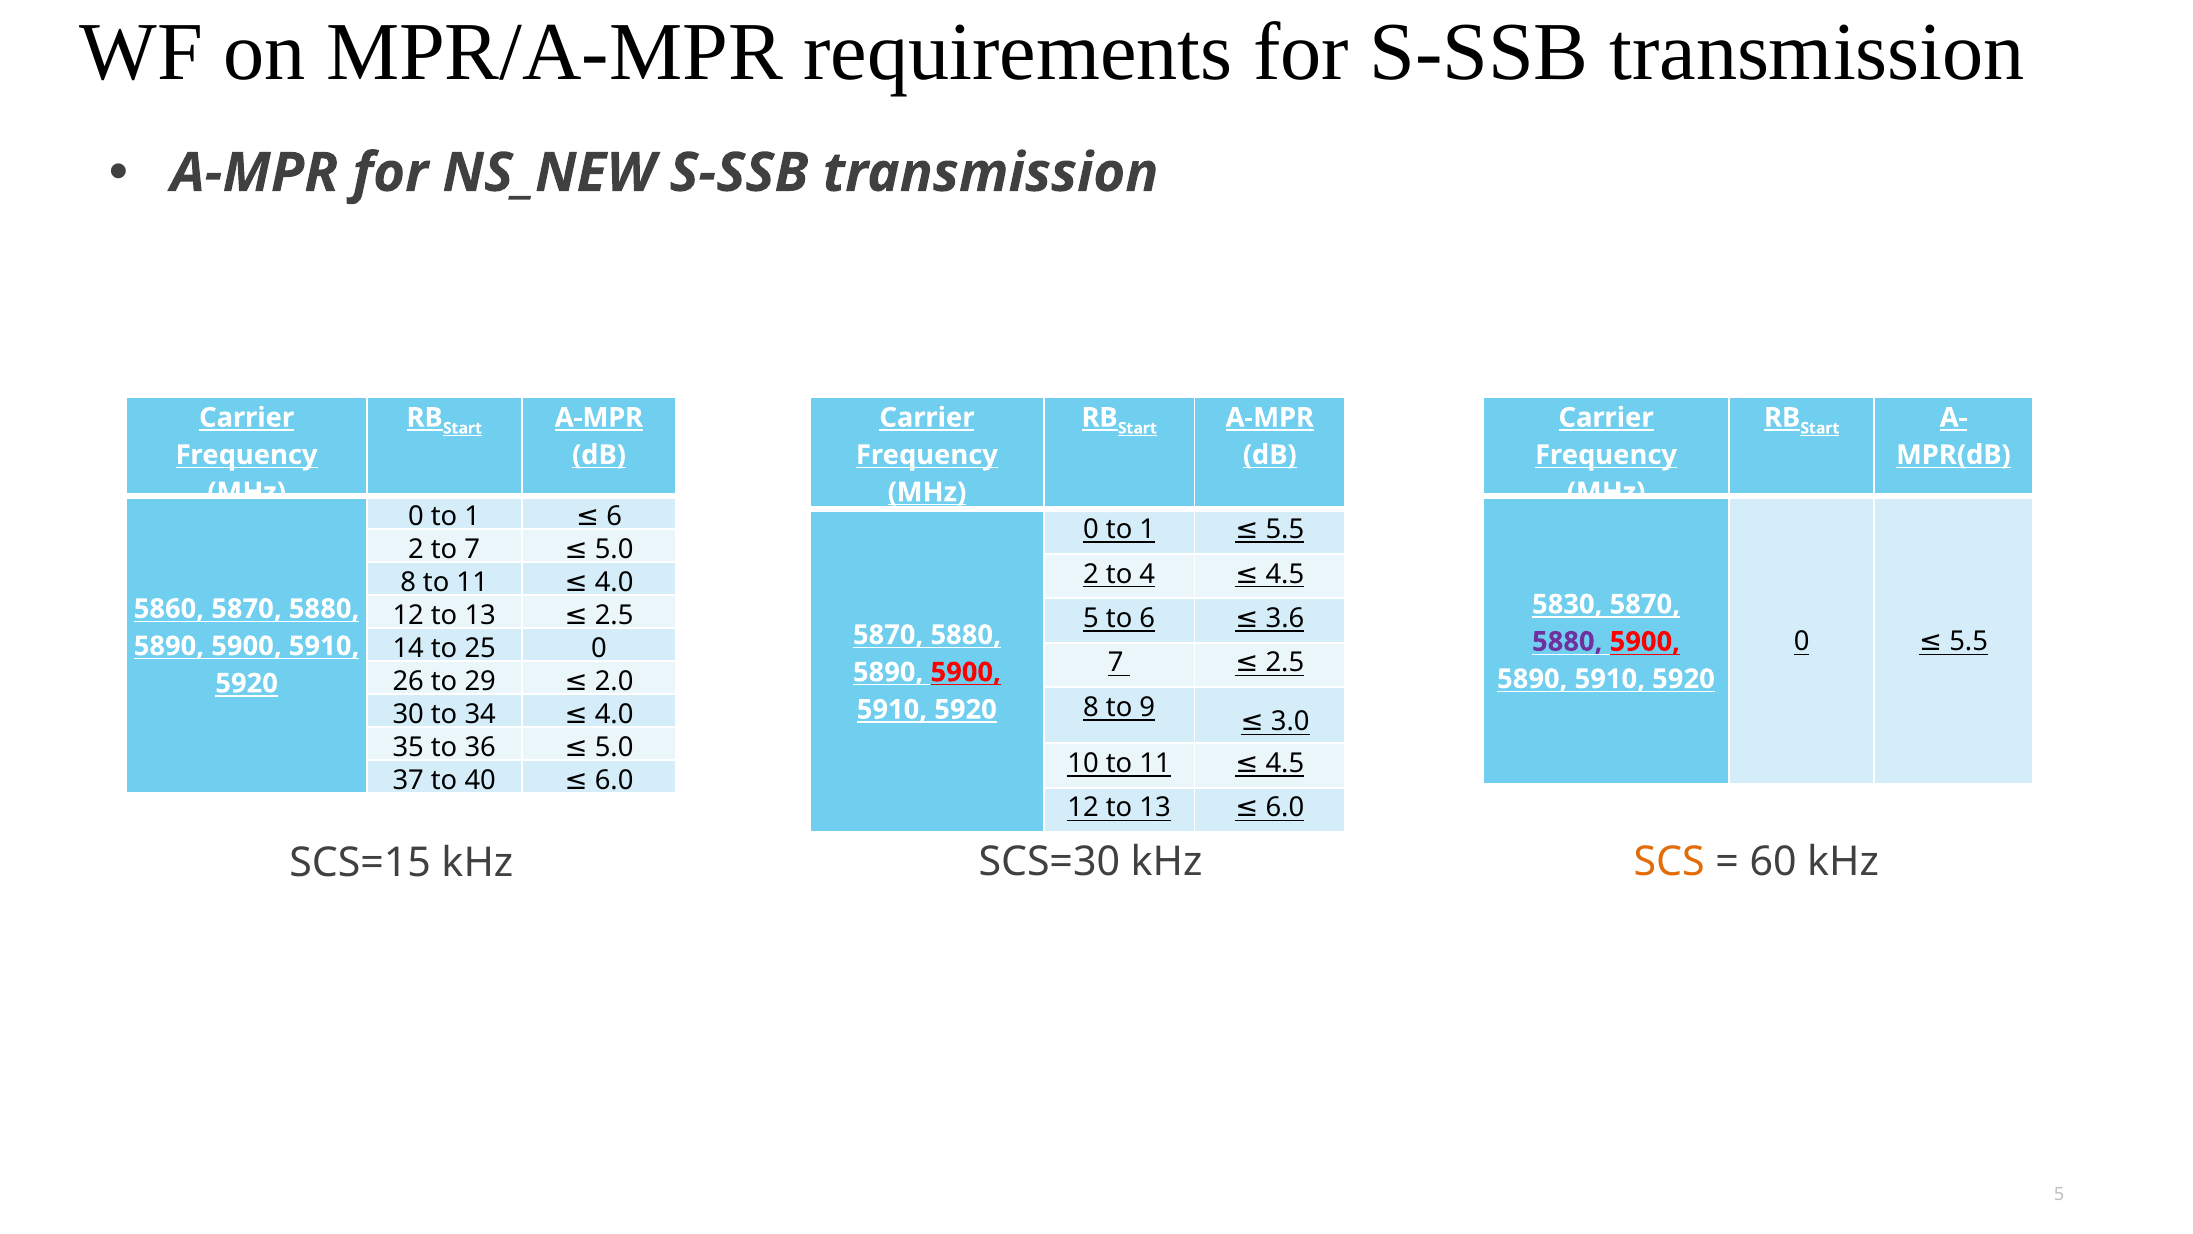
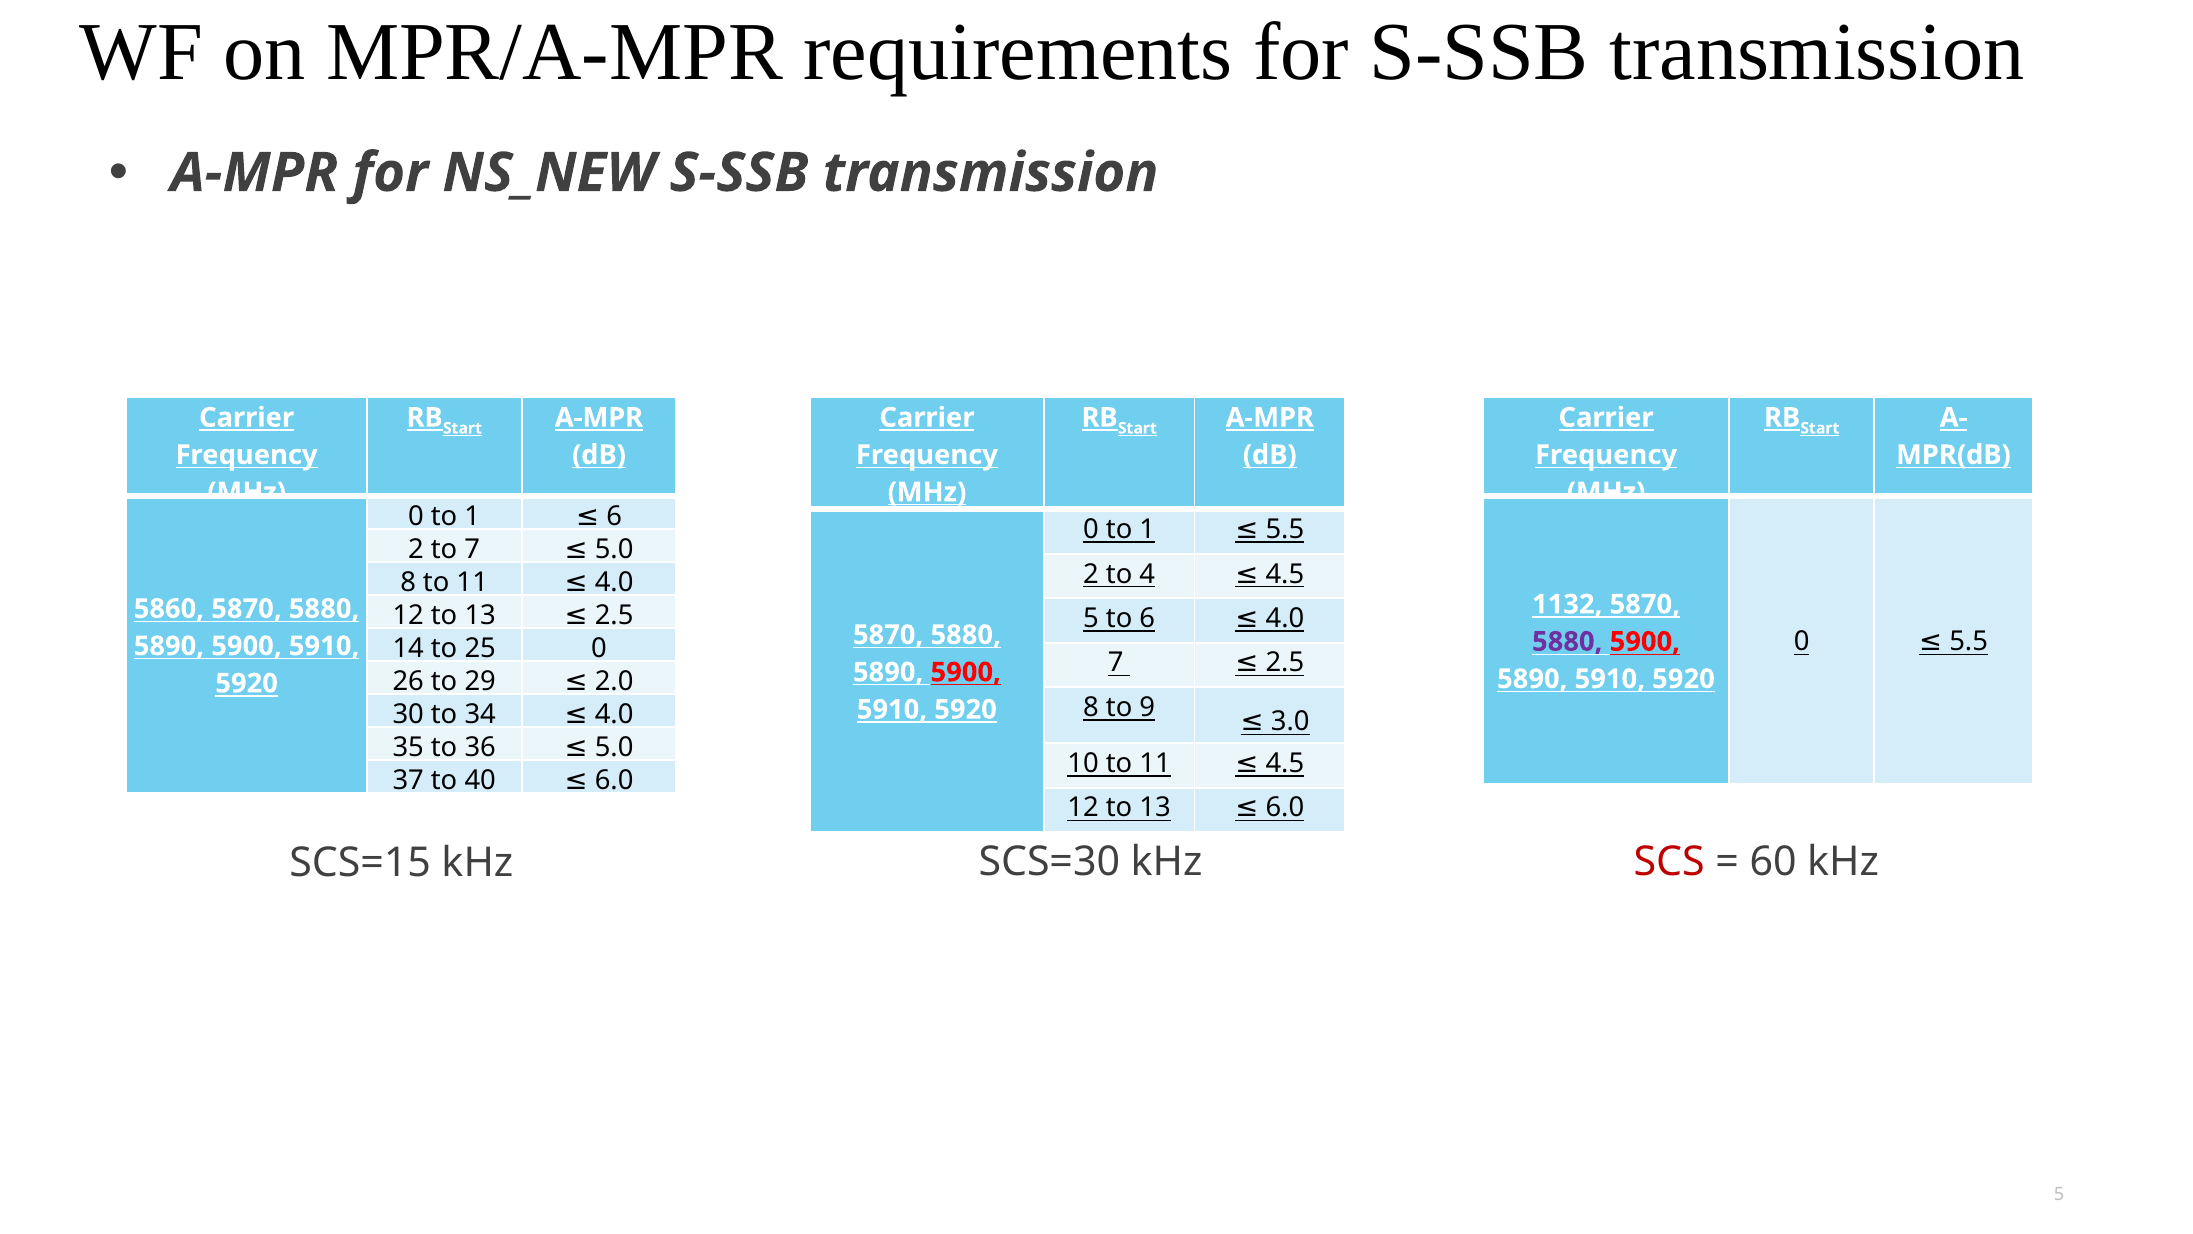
5830: 5830 -> 1132 (1567, 604)
3.6: 3.6 -> 4.0 (1285, 618)
SCS colour: orange -> red (1669, 861)
